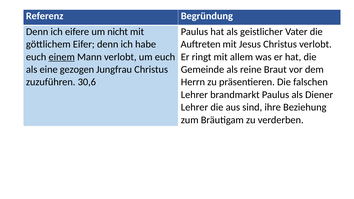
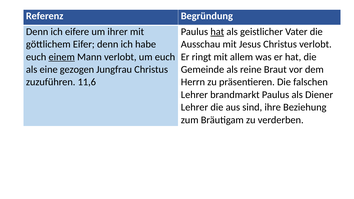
nicht: nicht -> ihrer (118, 32)
hat underline: none -> present (217, 32)
Auftreten: Auftreten -> Ausschau (201, 44)
30,6: 30,6 -> 11,6 (87, 82)
